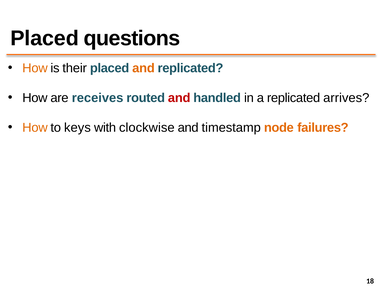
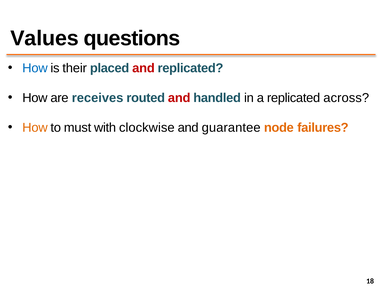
Placed: Placed -> Values (45, 38)
How colour: orange -> blue (35, 68)
and colour: orange -> red (143, 68)
arrives: arrives -> across (346, 98)
keys: keys -> must (78, 128)
timestamp: timestamp -> guarantee (231, 128)
